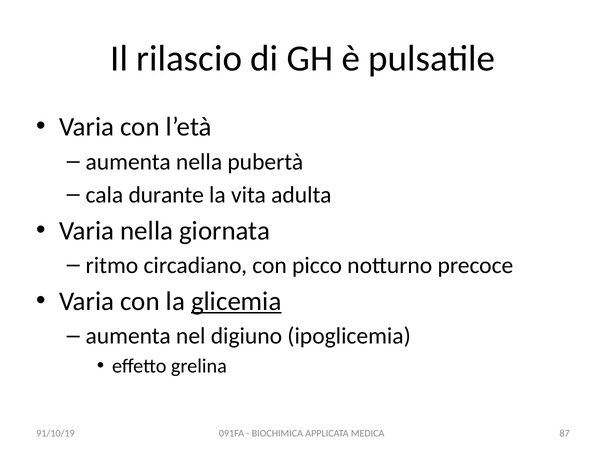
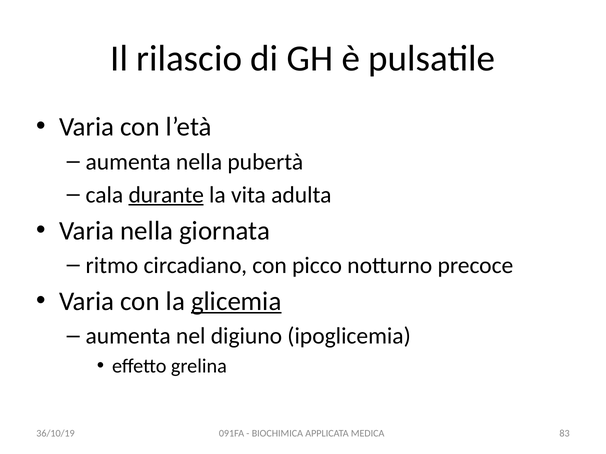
durante underline: none -> present (166, 195)
91/10/19: 91/10/19 -> 36/10/19 (56, 434)
87: 87 -> 83 (565, 434)
